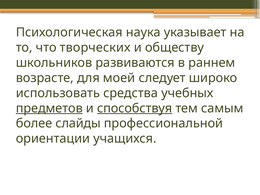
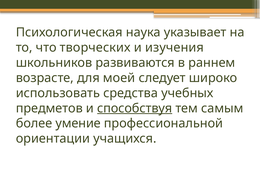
обществу: обществу -> изучения (174, 48)
предметов underline: present -> none (49, 108)
слайды: слайды -> умение (78, 123)
